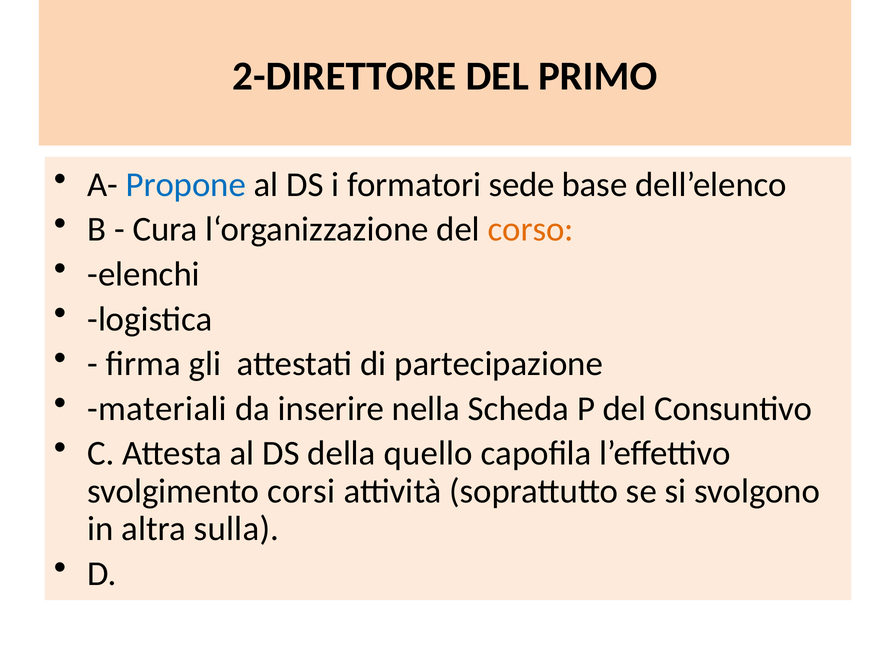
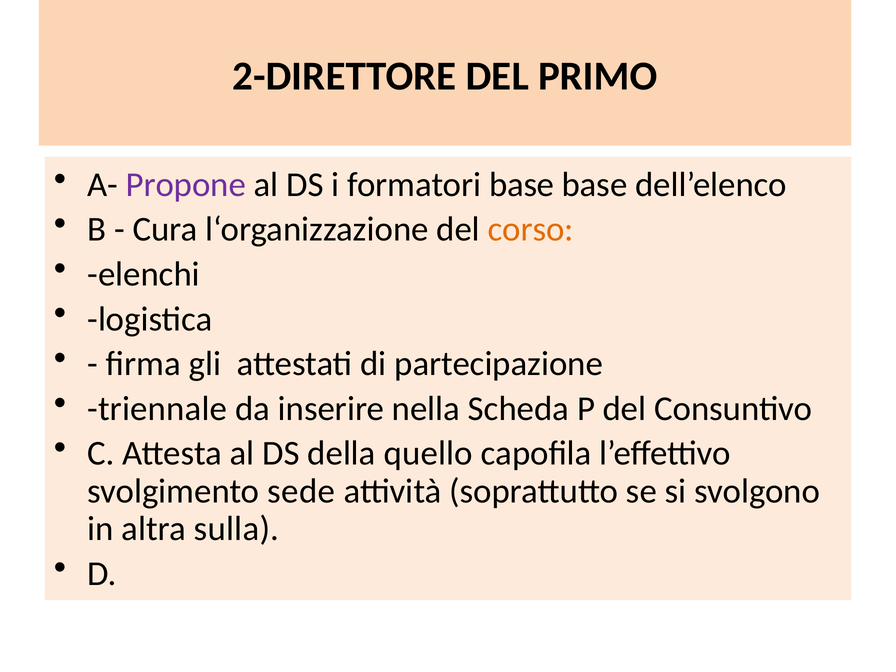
Propone colour: blue -> purple (186, 185)
formatori sede: sede -> base (522, 185)
materiali: materiali -> triennale (157, 409)
corsi: corsi -> sede (301, 491)
